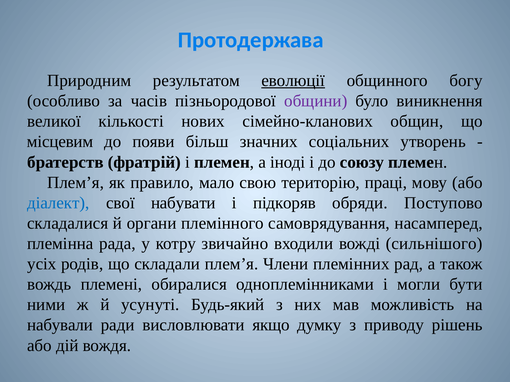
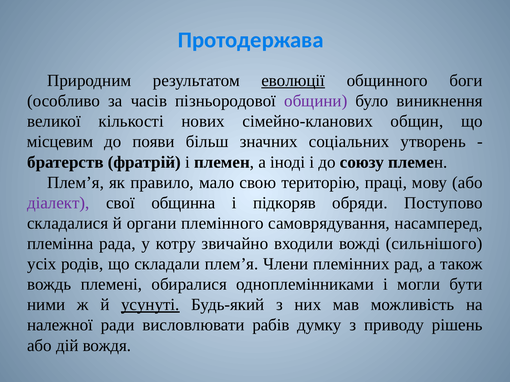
богу: богу -> боги (466, 81)
діалект colour: blue -> purple (58, 203)
набувати: набувати -> общинна (183, 203)
усунуті underline: none -> present (150, 305)
набували: набували -> належної (60, 325)
якщо: якщо -> рабів (271, 325)
